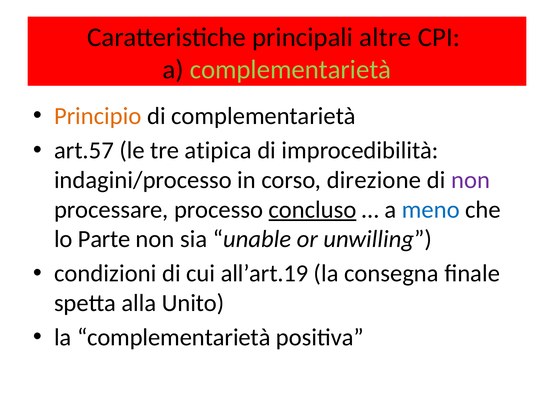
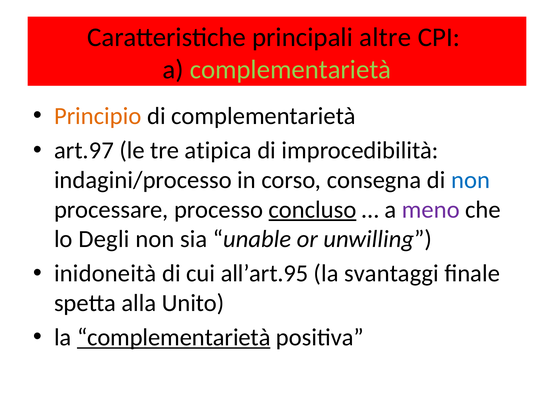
art.57: art.57 -> art.97 (84, 151)
direzione: direzione -> consegna (374, 180)
non colour: purple -> blue (471, 180)
meno colour: blue -> purple (431, 210)
Parte: Parte -> Degli (104, 239)
condizioni: condizioni -> inidoneità (105, 274)
all’art.19: all’art.19 -> all’art.95 (265, 274)
consegna: consegna -> svantaggi (391, 274)
complementarietà underline: none -> present (174, 338)
